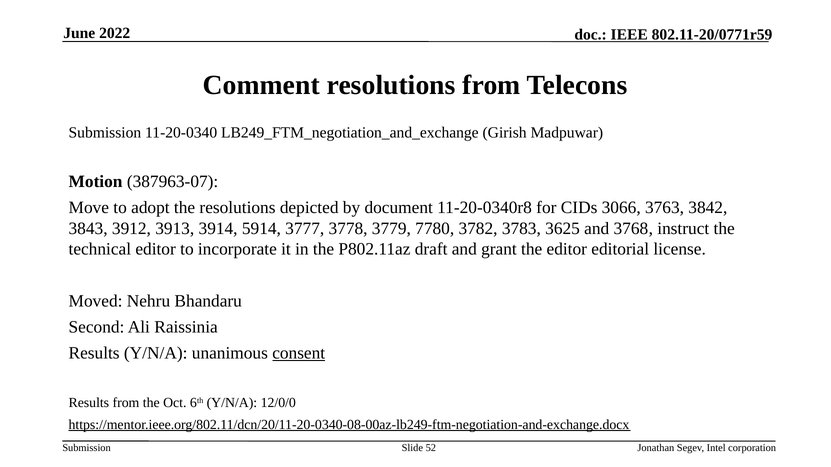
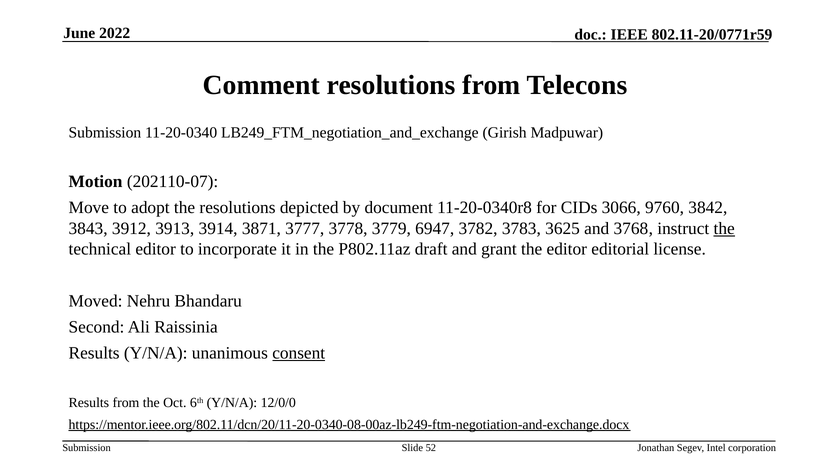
387963-07: 387963-07 -> 202110-07 (173, 182)
3763: 3763 -> 9760 (665, 208)
5914: 5914 -> 3871 (261, 229)
7780: 7780 -> 6947 (435, 229)
the underline: none -> present (724, 229)
